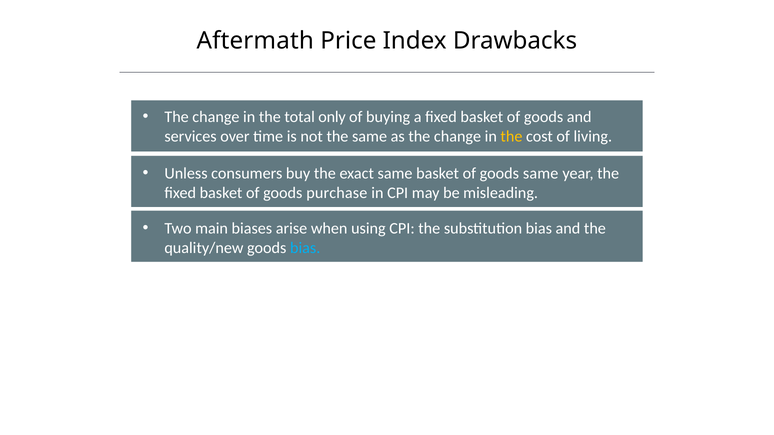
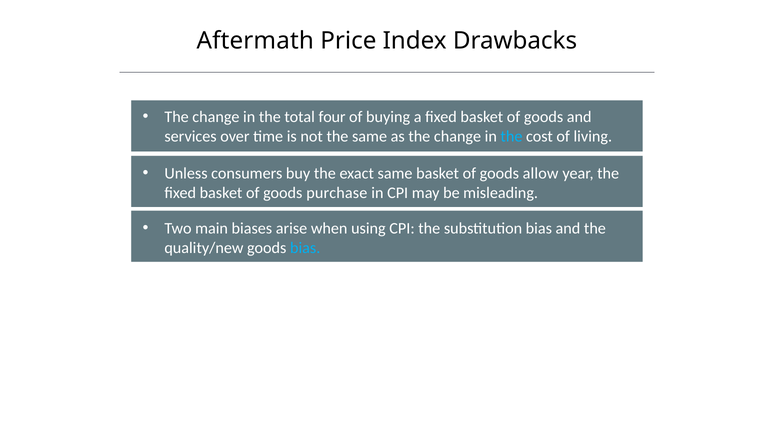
only: only -> four (332, 117)
the colour: yellow -> light blue (511, 137)
goods same: same -> allow (541, 174)
